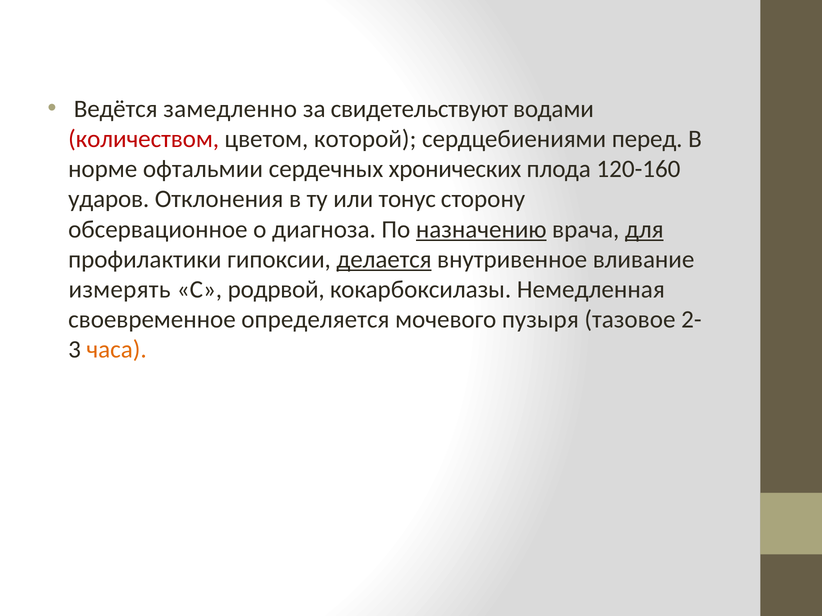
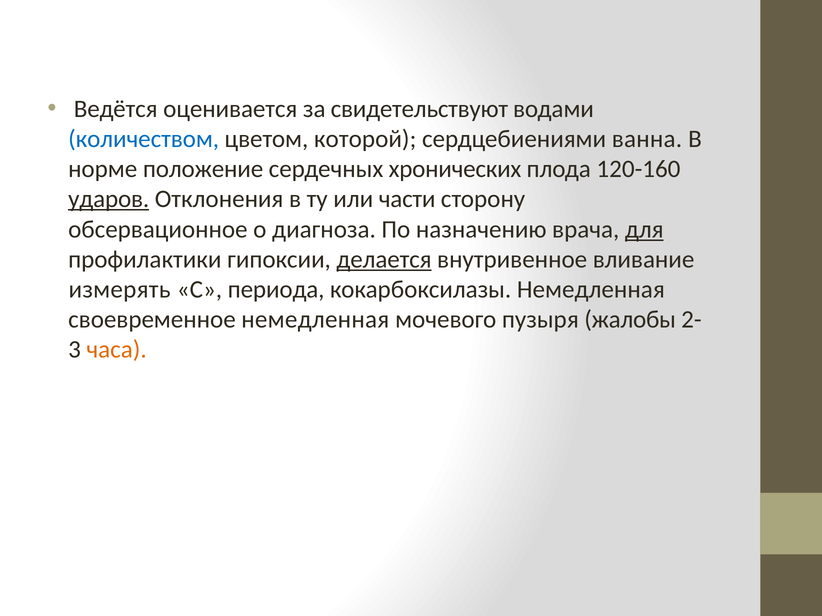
замедленно: замедленно -> оценивается (230, 109)
количеством colour: red -> blue (144, 139)
перед: перед -> ванна (647, 139)
офтальмии: офтальмии -> положение (203, 169)
ударов underline: none -> present (109, 199)
тонус: тонус -> части (407, 199)
назначению underline: present -> none (481, 229)
родрвой: родрвой -> периода (276, 290)
своевременное определяется: определяется -> немедленная (315, 320)
тазовое: тазовое -> жалобы (630, 320)
